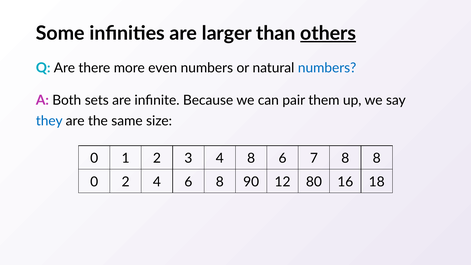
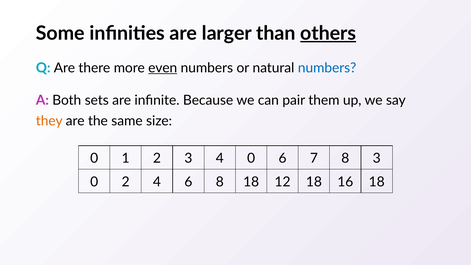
even underline: none -> present (163, 68)
they colour: blue -> orange (49, 121)
4 8: 8 -> 0 (251, 158)
8 8: 8 -> 3 (377, 158)
8 90: 90 -> 18 (251, 182)
12 80: 80 -> 18 (314, 182)
